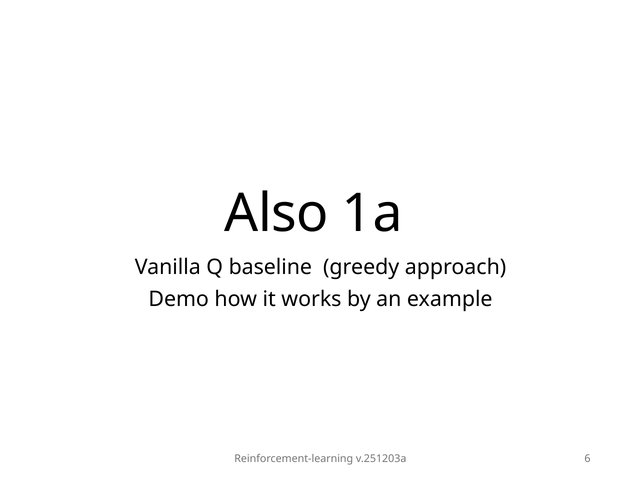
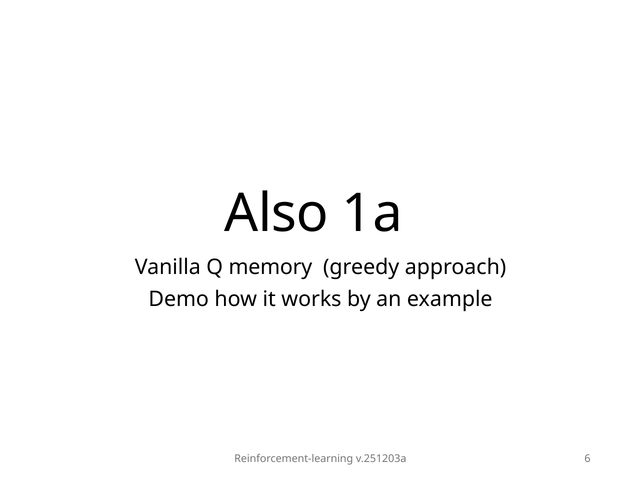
baseline: baseline -> memory (270, 267)
